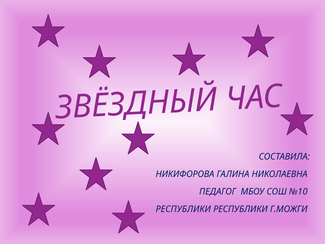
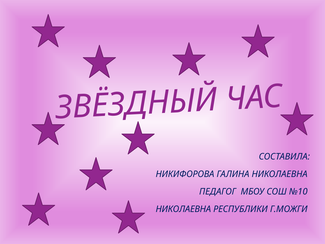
РЕСПУБЛИКИ: РЕСПУБЛИКИ -> НИКОЛАЕВНА (183, 209)
